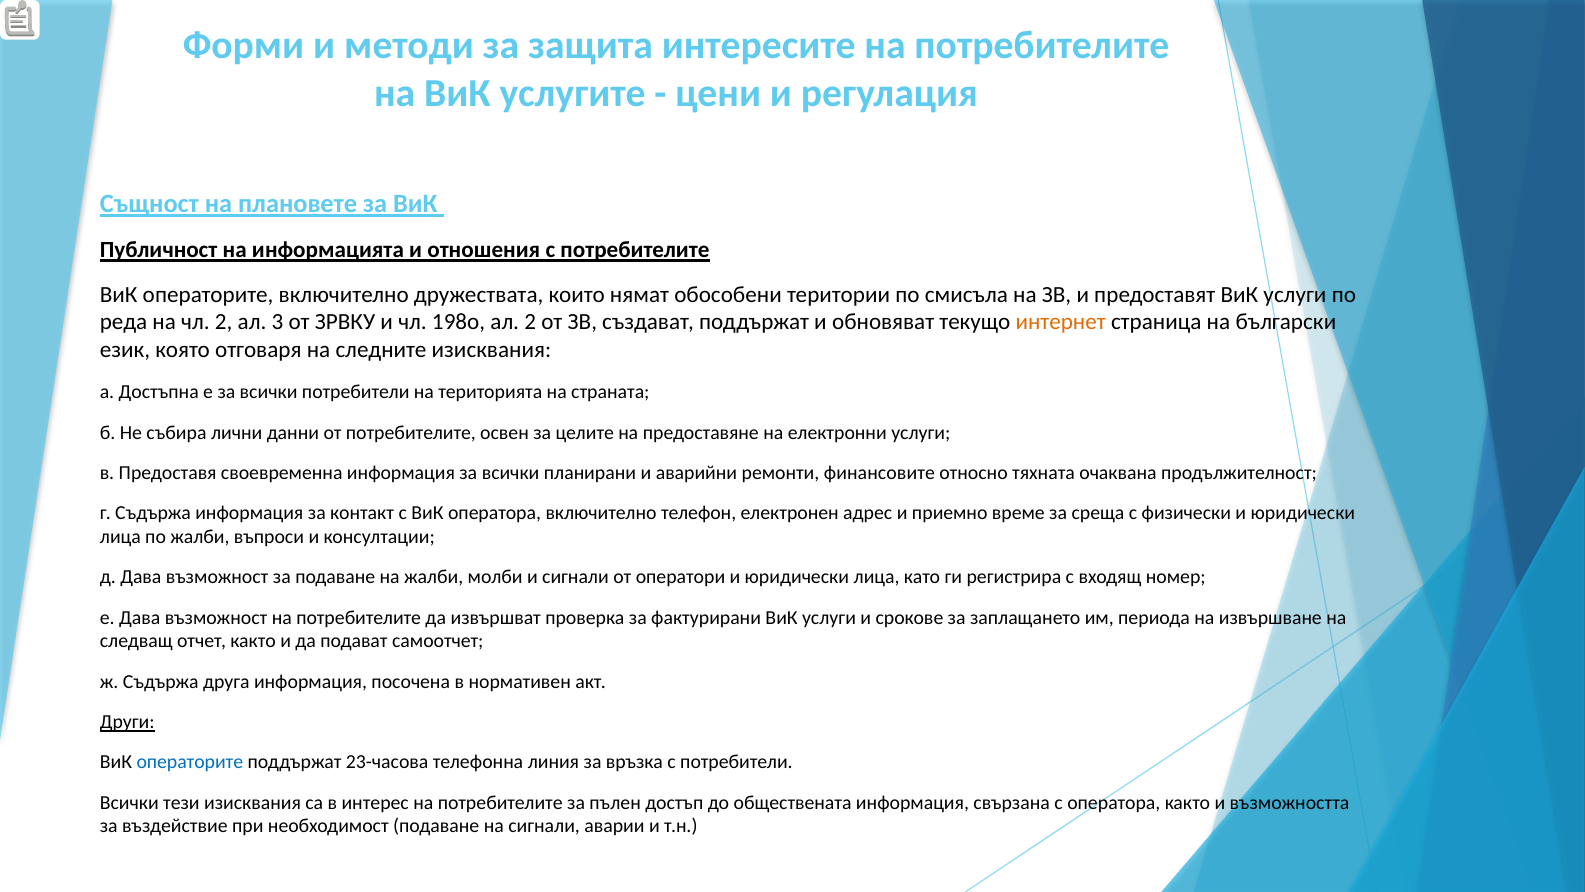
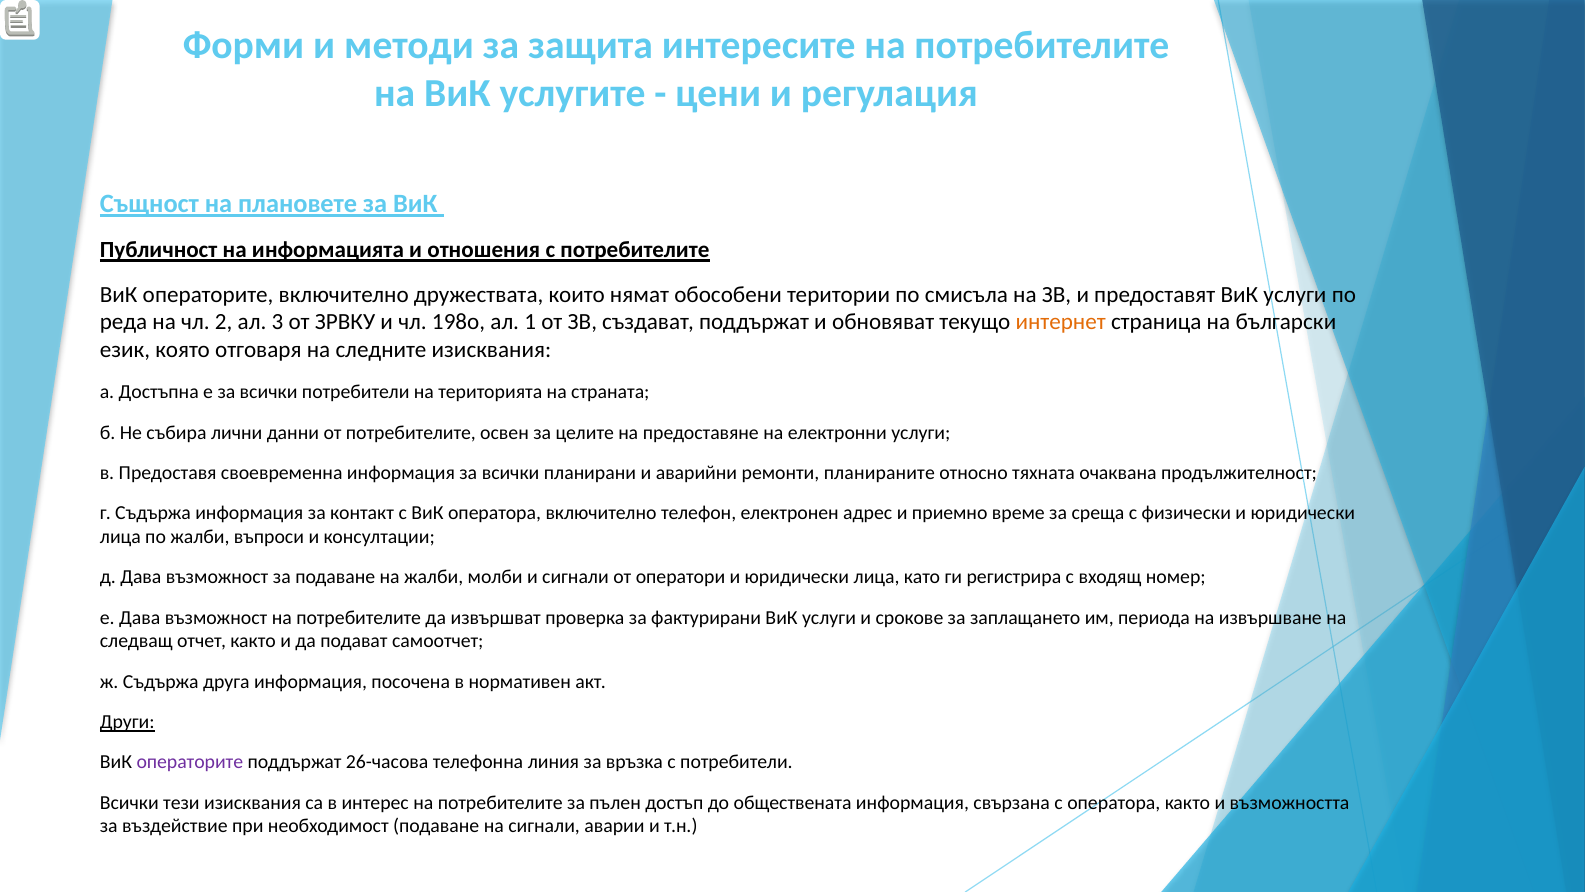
ал 2: 2 -> 1 (530, 322)
финансовите: финансовите -> планираните (879, 473)
операторите colour: blue -> purple (190, 762)
23-часова: 23-часова -> 26-часова (387, 762)
